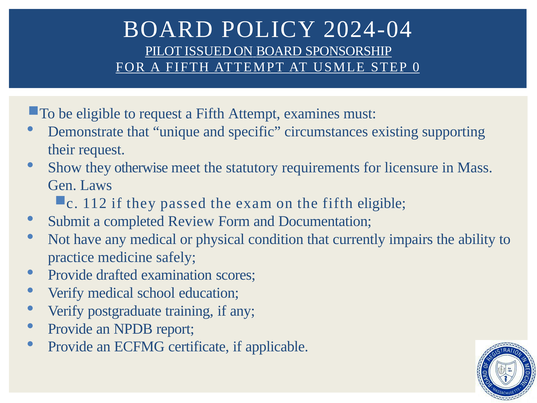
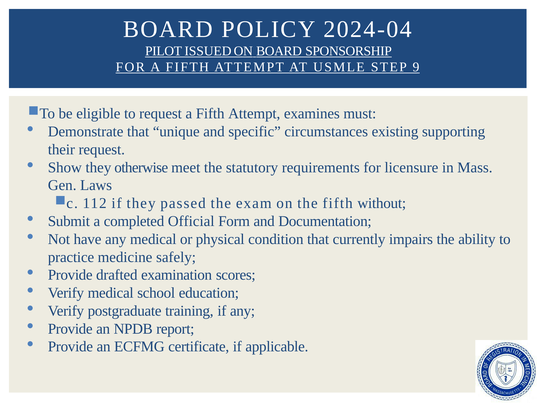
0: 0 -> 9 (416, 67)
fifth eligible: eligible -> without (382, 203)
Review: Review -> Official (191, 221)
